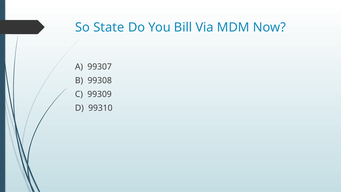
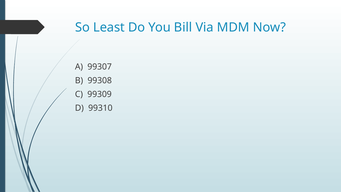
State: State -> Least (109, 27)
